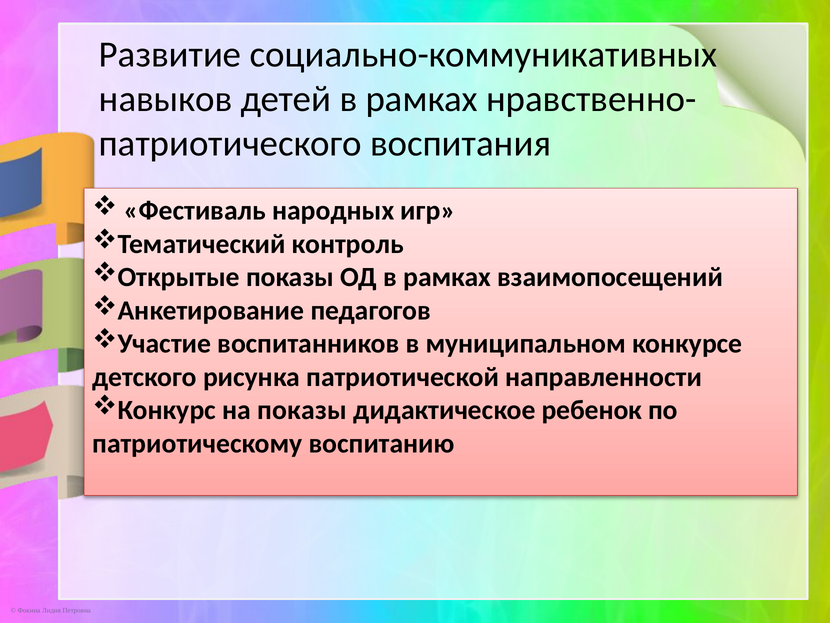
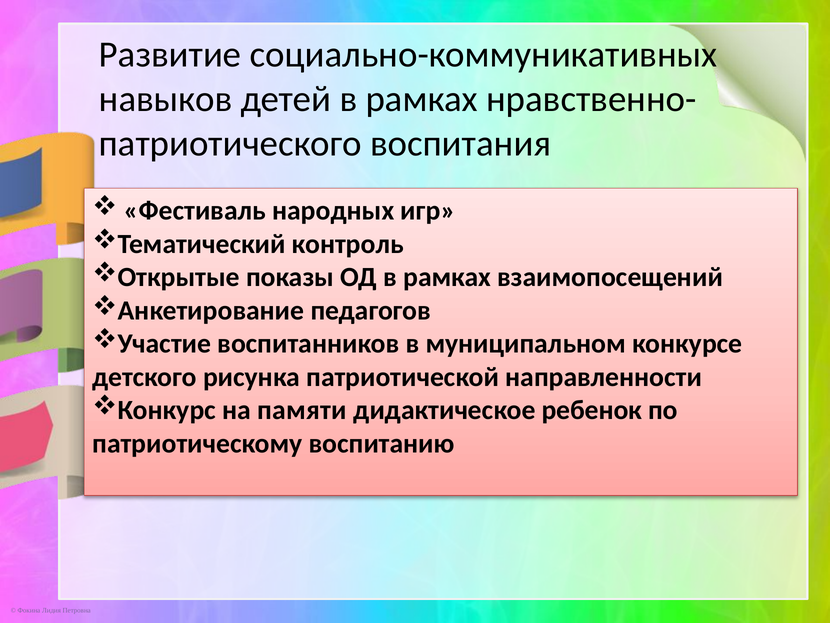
на показы: показы -> памяти (302, 410)
